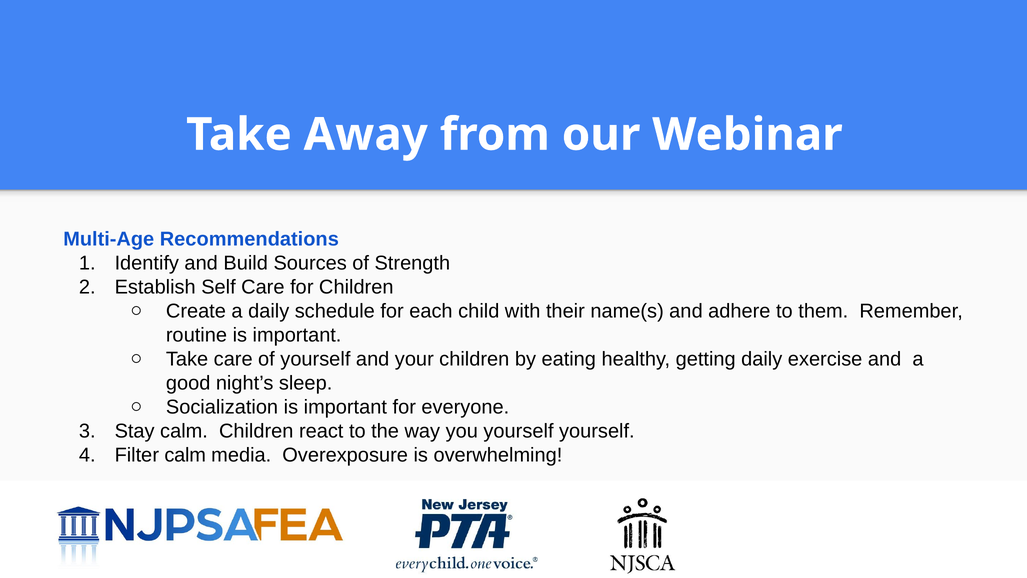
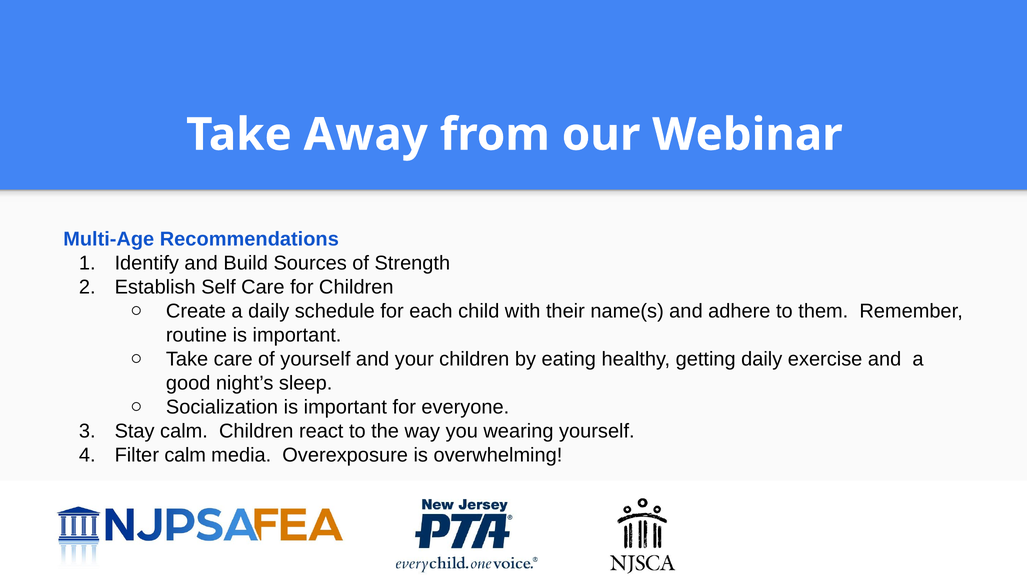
you yourself: yourself -> wearing (518, 431)
